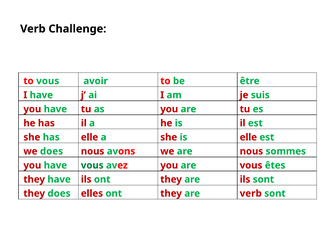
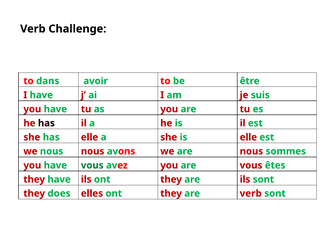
to vous: vous -> dans (48, 81)
has colour: red -> black (46, 123)
we does: does -> nous (52, 151)
